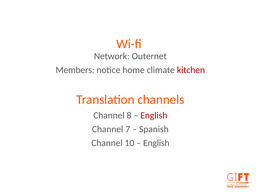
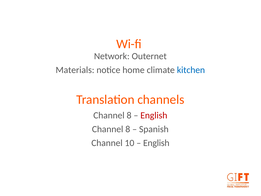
Members: Members -> Materials (75, 70)
kitchen colour: red -> blue (191, 70)
7: 7 -> 8 (128, 129)
